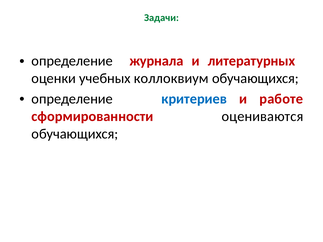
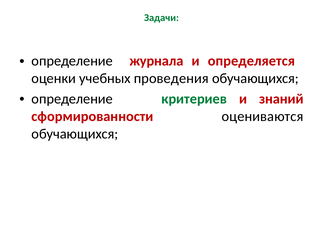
литературных: литературных -> определяется (251, 61)
коллоквиум: коллоквиум -> проведения (171, 79)
критериев colour: blue -> green (194, 99)
работе: работе -> знаний (281, 99)
